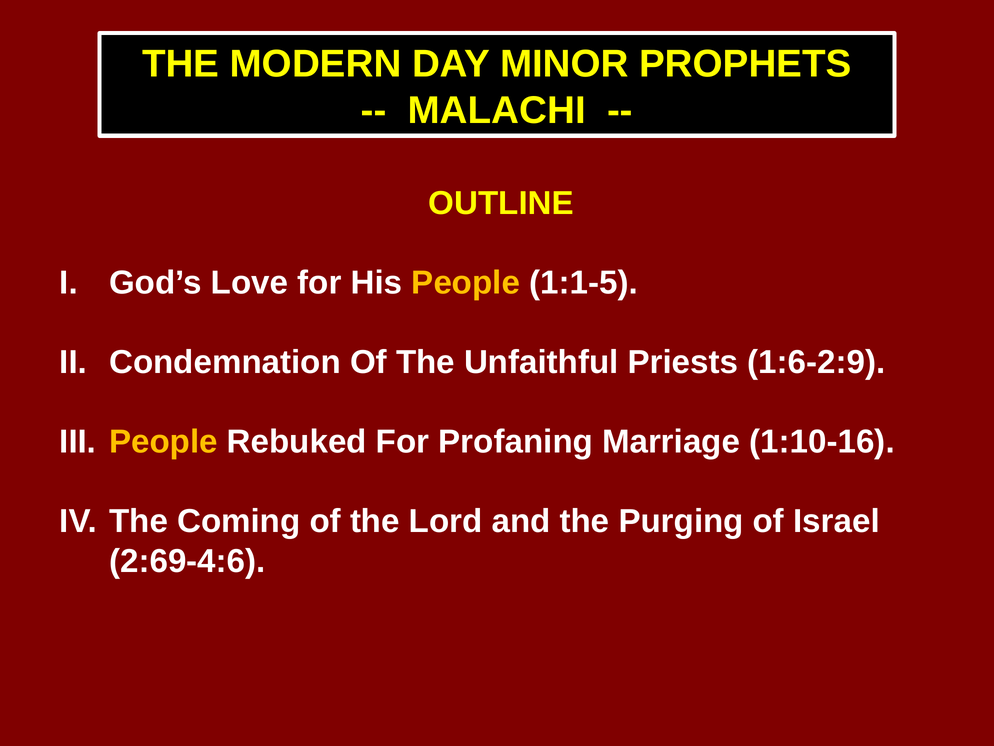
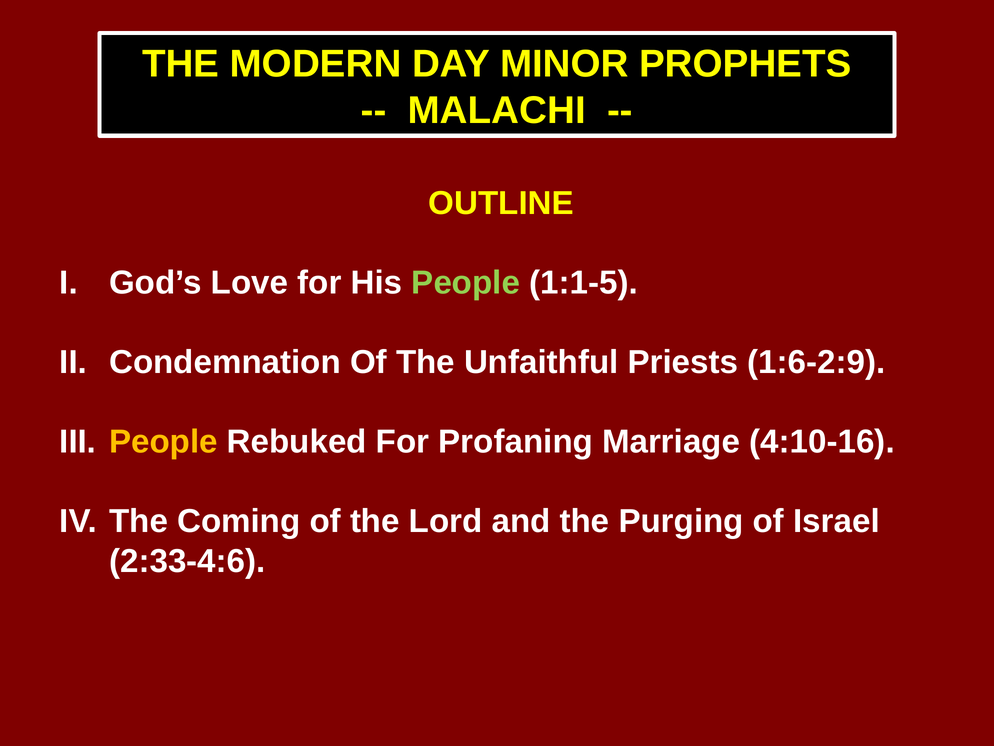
People colour: yellow -> light green (466, 283)
1:10-16: 1:10-16 -> 4:10-16 (822, 442)
2:69-4:6: 2:69-4:6 -> 2:33-4:6 (187, 561)
